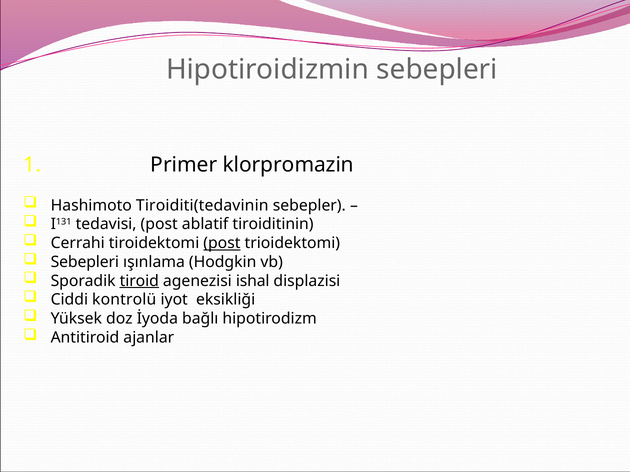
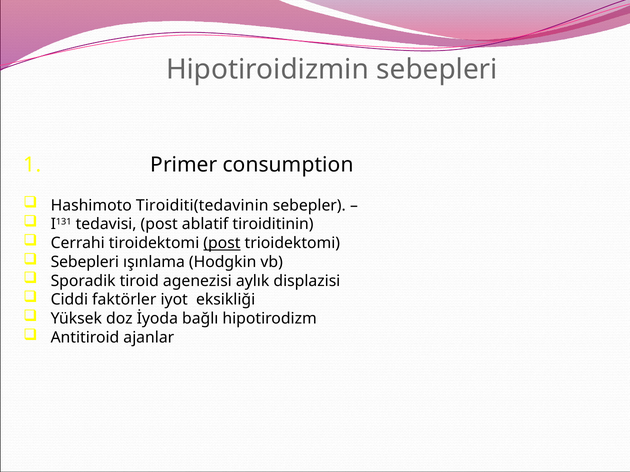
klorpromazin: klorpromazin -> consumption (288, 165)
tiroid underline: present -> none (139, 281)
ishal: ishal -> aylık (253, 281)
kontrolü: kontrolü -> faktörler (124, 300)
